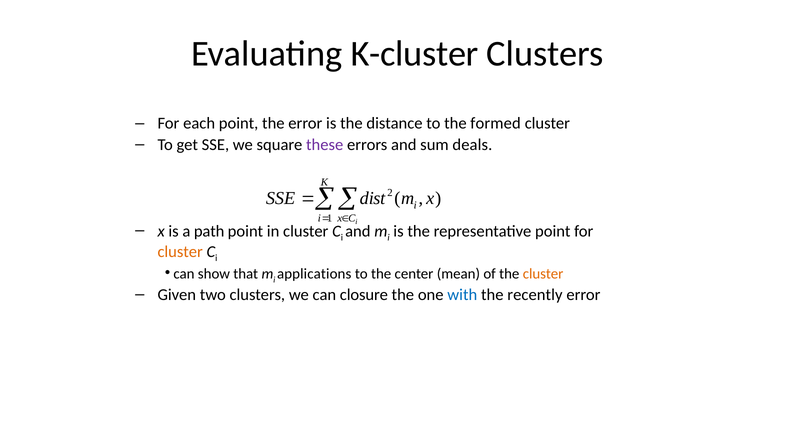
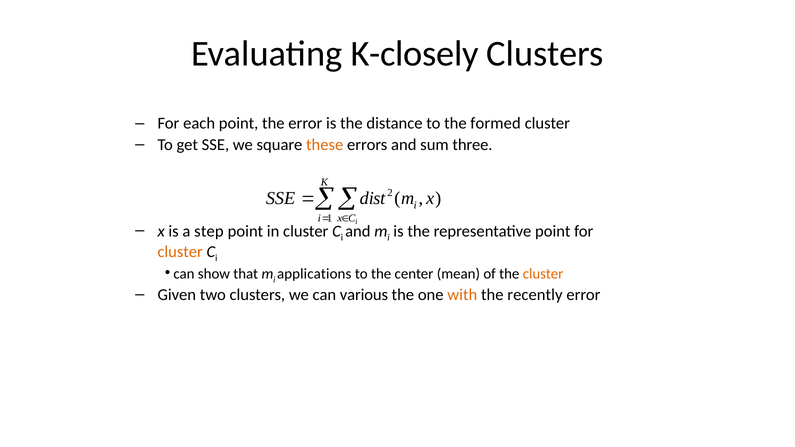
K-cluster: K-cluster -> K-closely (415, 54)
these colour: purple -> orange (325, 145)
deals: deals -> three (473, 145)
path: path -> step (209, 231)
closure: closure -> various (364, 295)
with colour: blue -> orange (462, 295)
